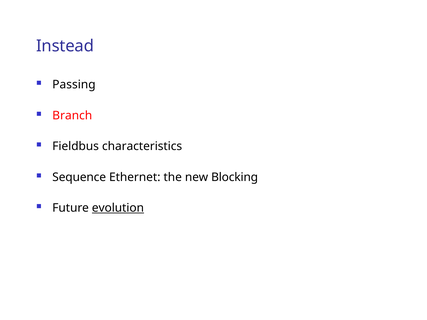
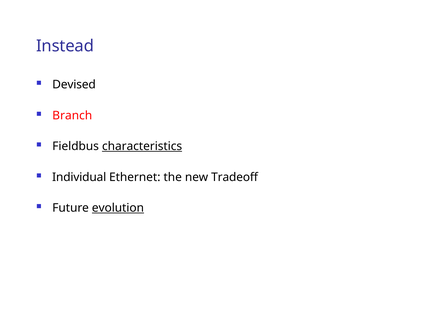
Passing: Passing -> Devised (74, 85)
characteristics underline: none -> present (142, 146)
Sequence: Sequence -> Individual (79, 177)
Blocking: Blocking -> Tradeoff (235, 177)
